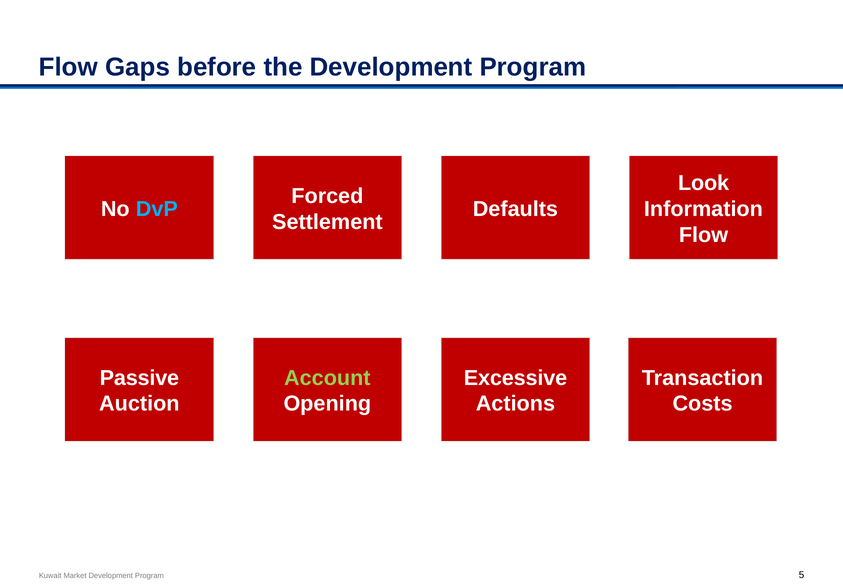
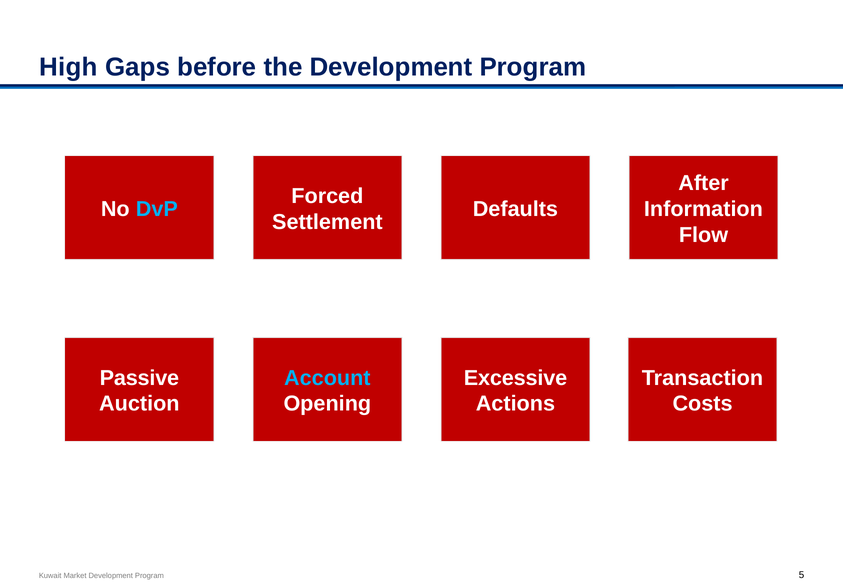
Flow: Flow -> High (68, 67)
Look: Look -> After (703, 183)
Account colour: light green -> light blue (327, 378)
